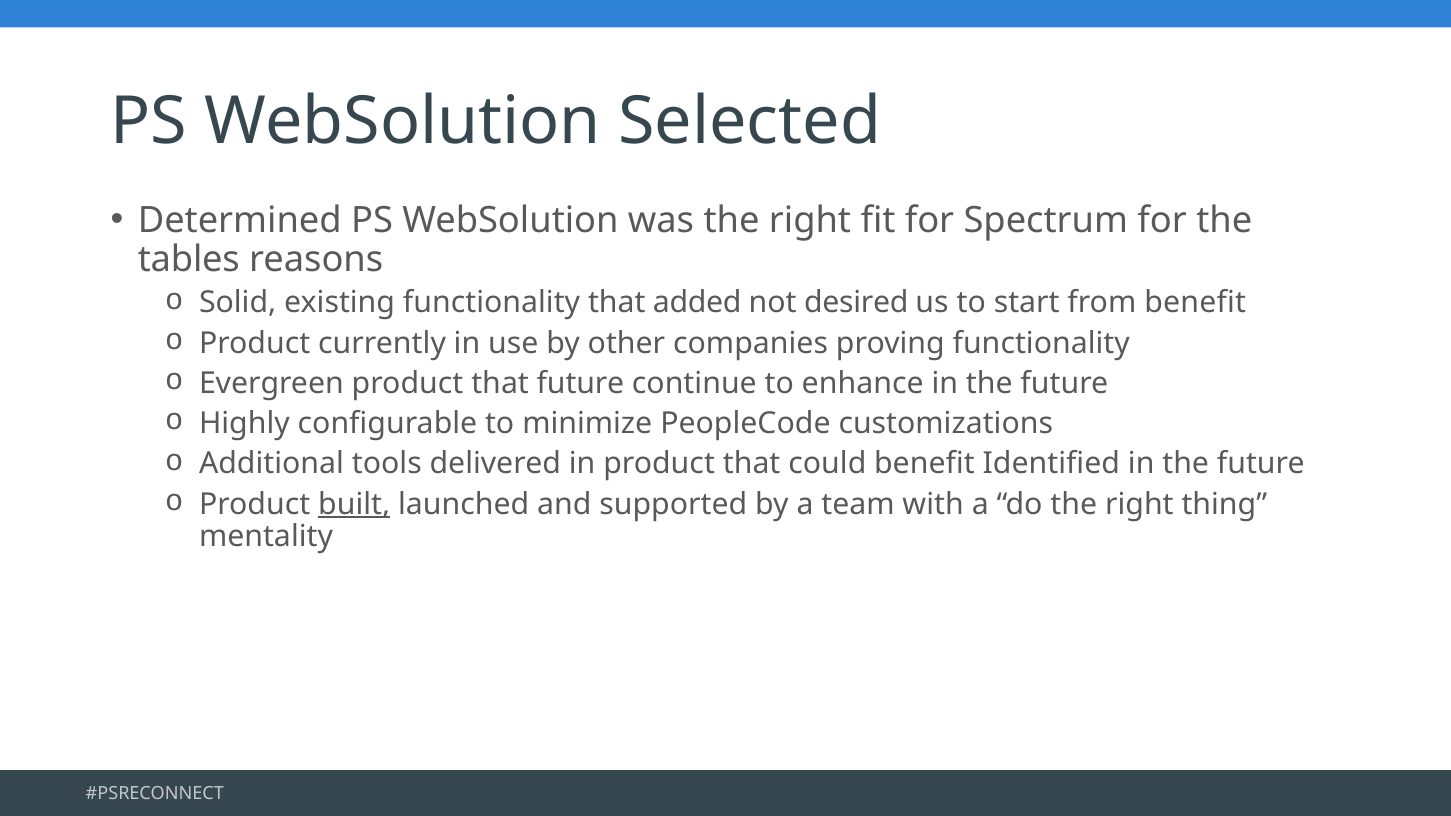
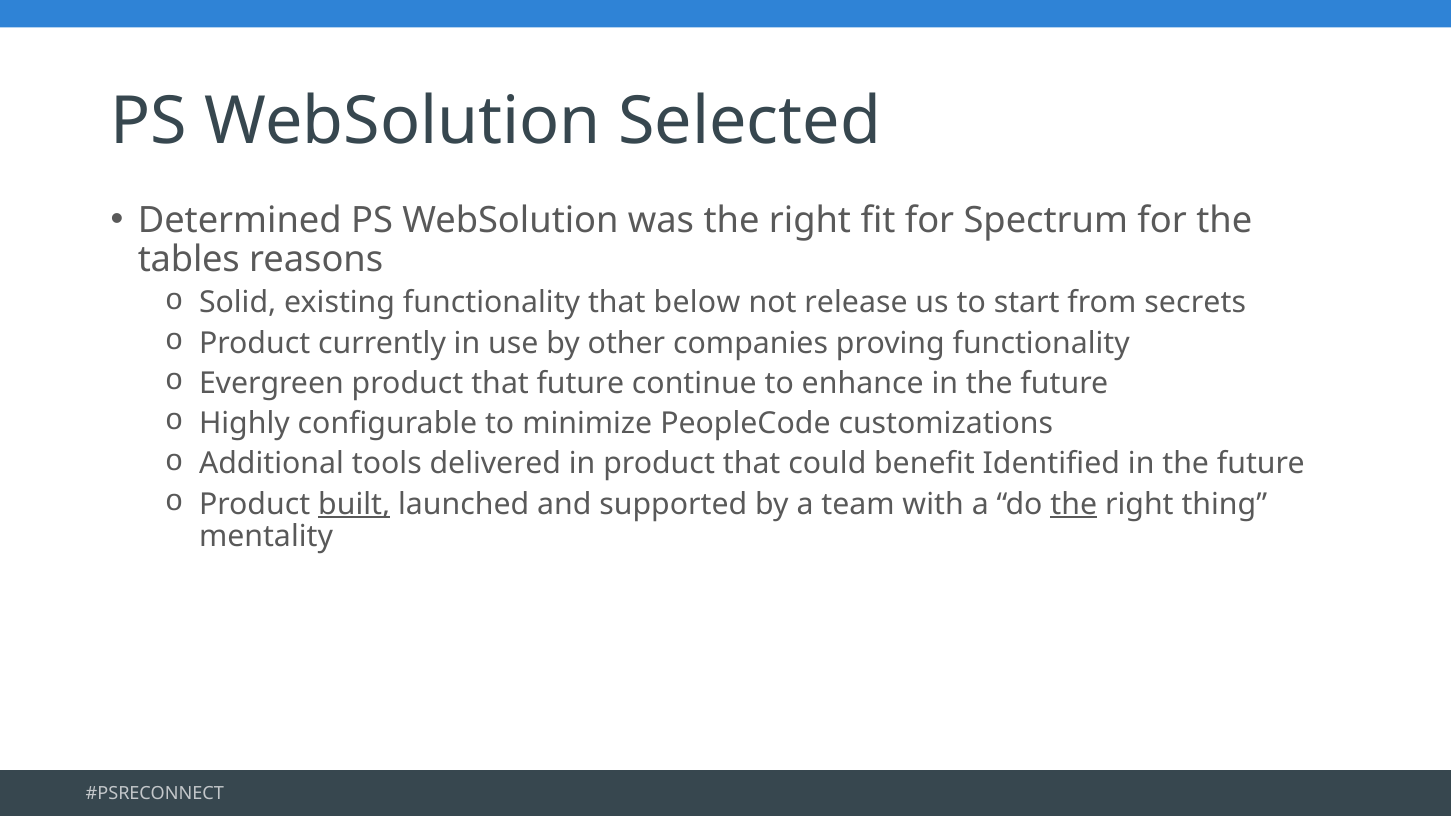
added: added -> below (697, 303)
desired: desired -> release (856, 303)
from benefit: benefit -> secrets (1195, 303)
the underline: none -> present (1074, 504)
